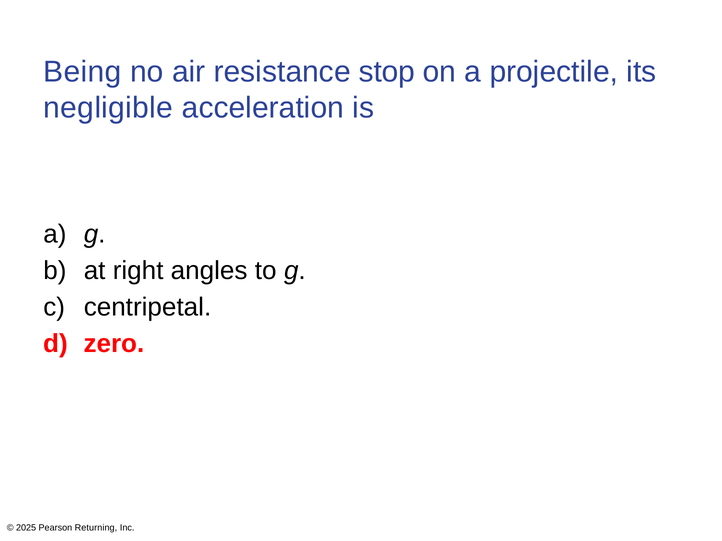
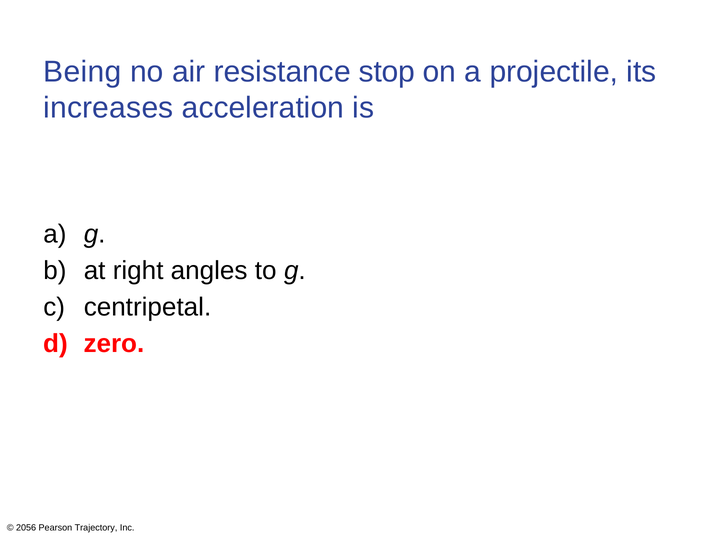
negligible: negligible -> increases (108, 108)
2025: 2025 -> 2056 (26, 528)
Returning: Returning -> Trajectory (96, 528)
